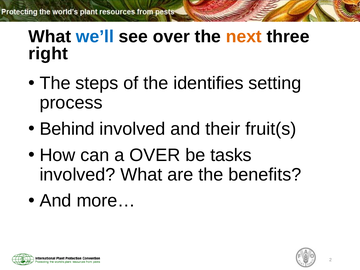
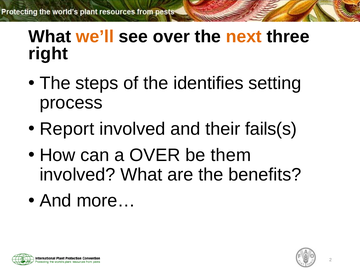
we’ll colour: blue -> orange (95, 37)
Behind: Behind -> Report (67, 129)
fruit(s: fruit(s -> fails(s (271, 129)
tasks: tasks -> them (231, 155)
